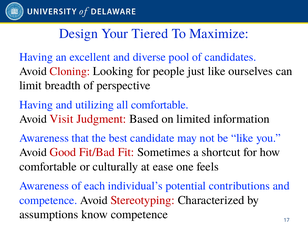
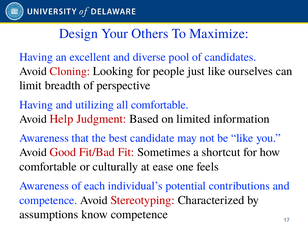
Tiered: Tiered -> Others (150, 34)
Visit: Visit -> Help (62, 119)
